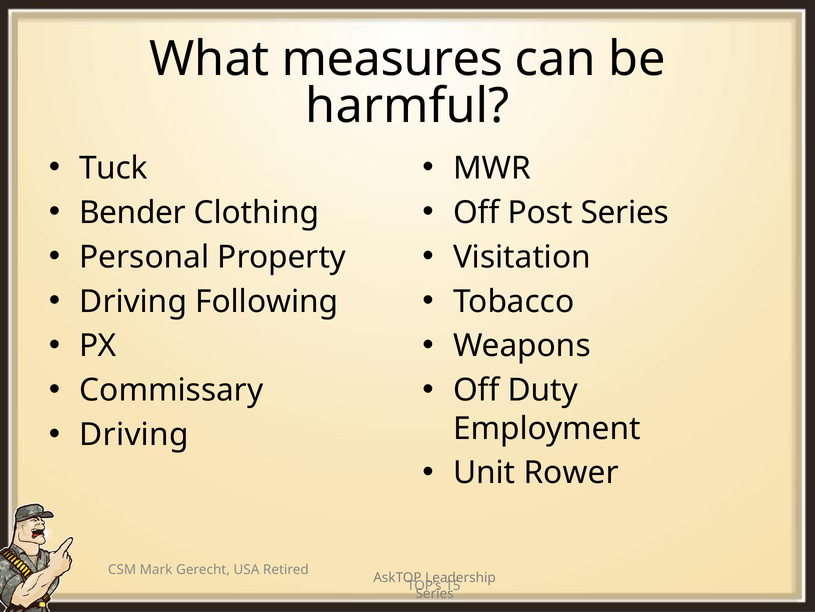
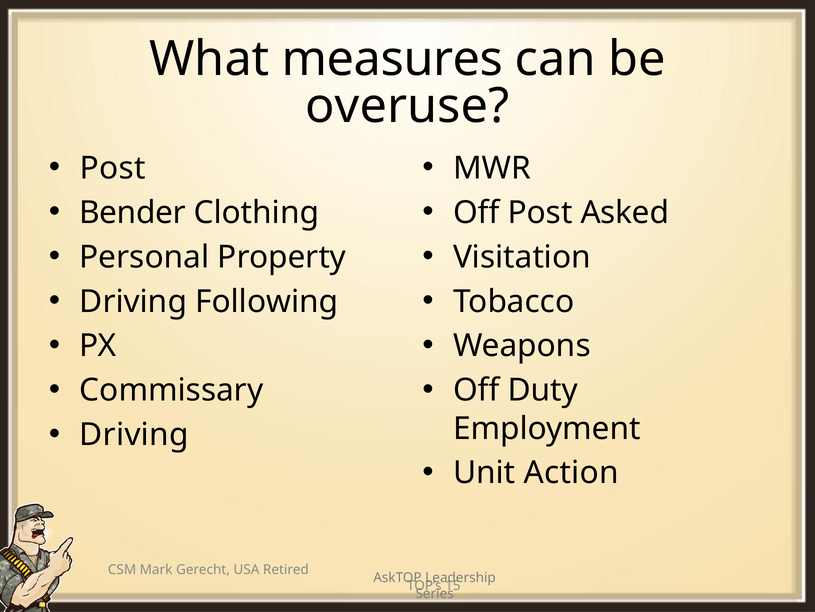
harmful: harmful -> overuse (407, 106)
Tuck: Tuck -> Post (113, 168)
Post Series: Series -> Asked (625, 212)
Rower: Rower -> Action (571, 472)
